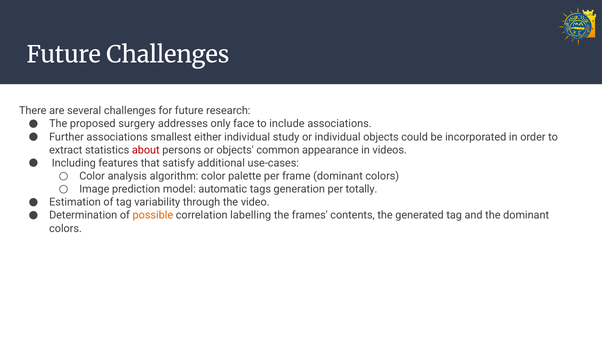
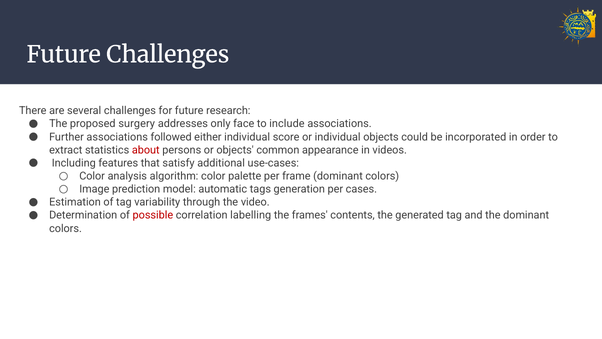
smallest: smallest -> followed (171, 137)
study: study -> score (286, 137)
totally: totally -> cases (361, 189)
possible colour: orange -> red (153, 215)
